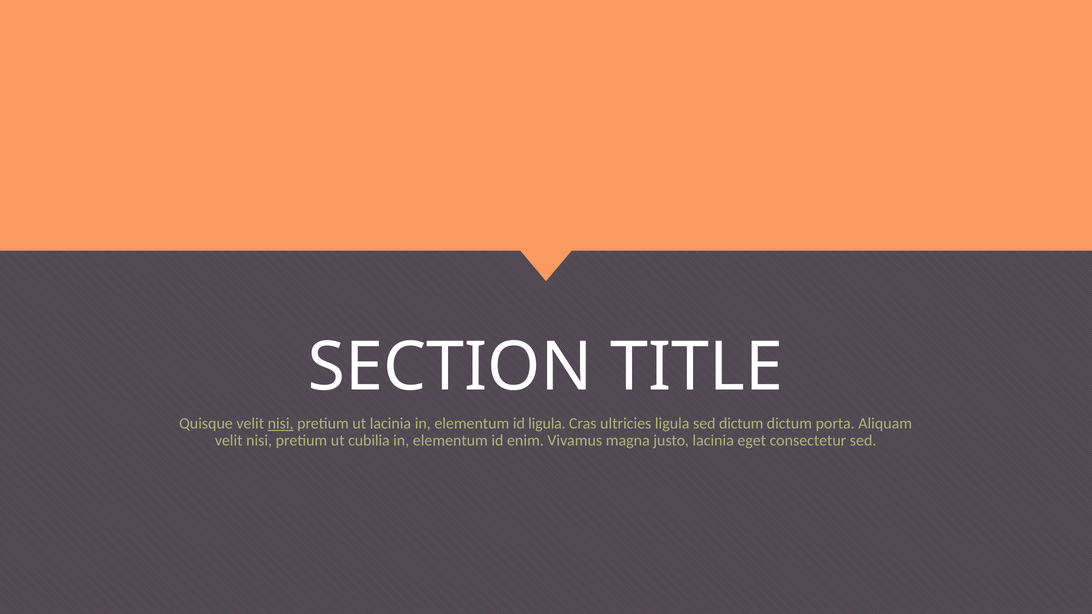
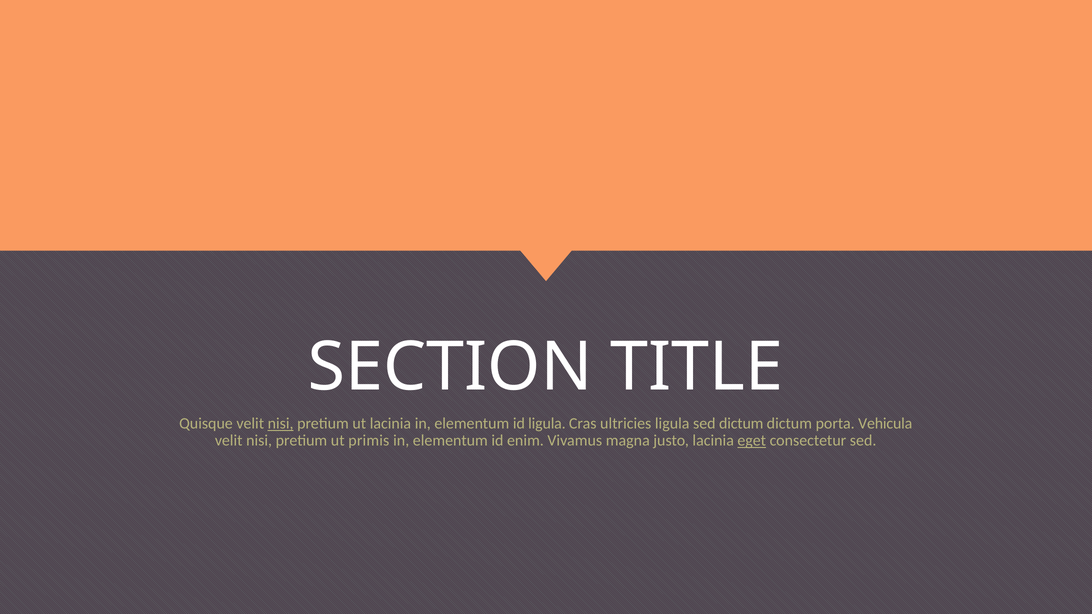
Aliquam: Aliquam -> Vehicula (885, 424)
cubilia: cubilia -> primis (369, 441)
eget underline: none -> present (752, 441)
